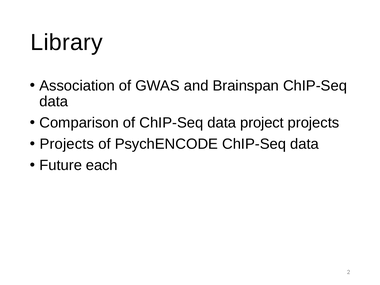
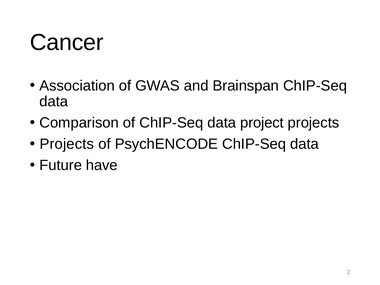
Library: Library -> Cancer (67, 43)
each: each -> have (102, 165)
